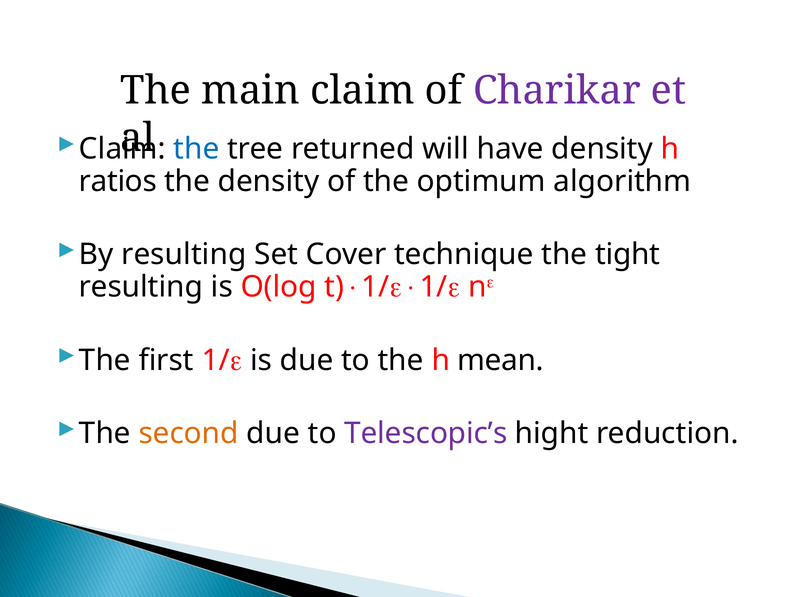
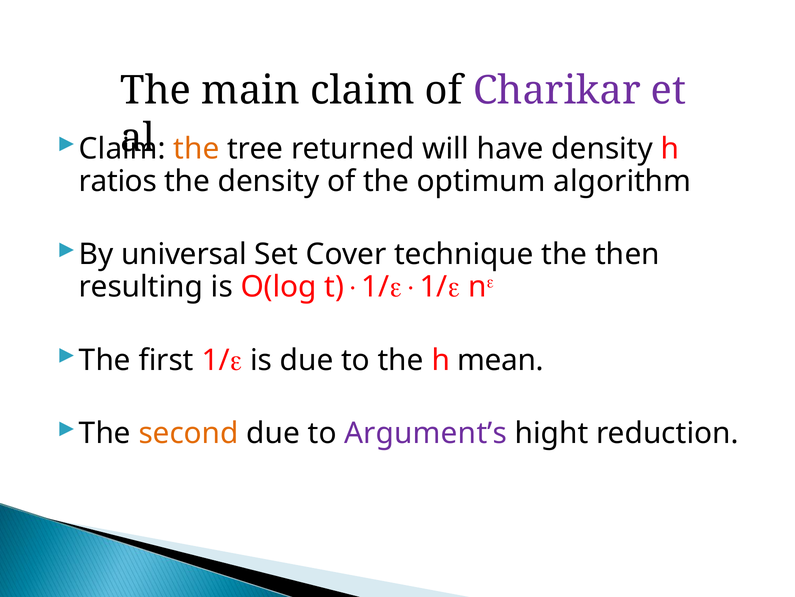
the colour: blue -> orange (196, 149)
By resulting: resulting -> universal (184, 254)
tight: tight -> then (628, 254)
Telescopic’s: Telescopic’s -> Argument’s (426, 433)
